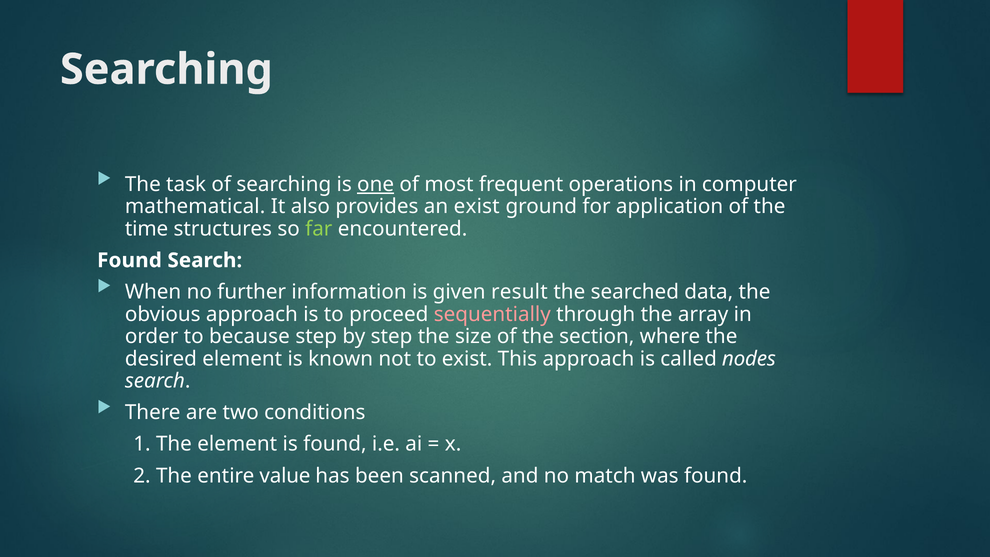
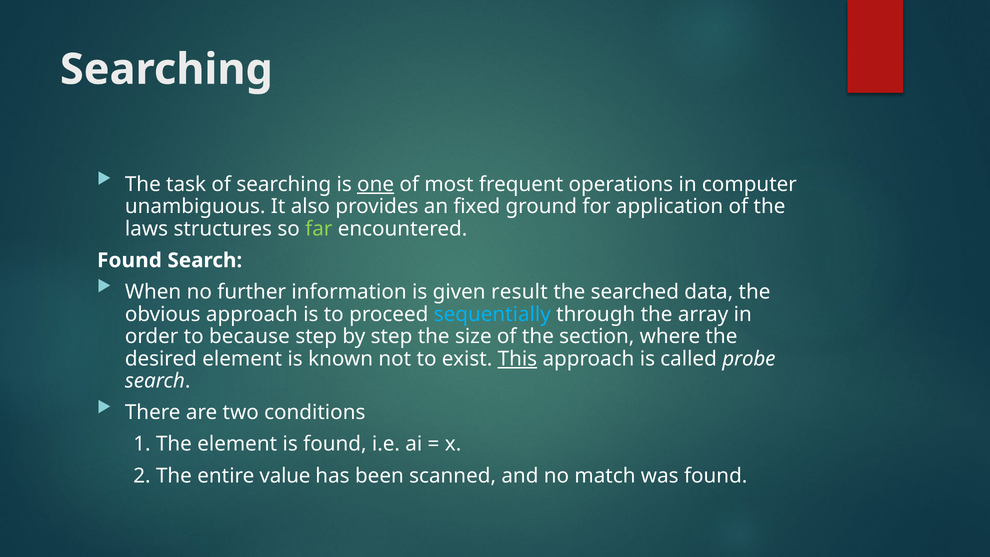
mathematical: mathematical -> unambiguous (195, 207)
an exist: exist -> fixed (477, 207)
time: time -> laws (146, 229)
sequentially colour: pink -> light blue (492, 314)
This underline: none -> present (517, 359)
nodes: nodes -> probe (749, 359)
